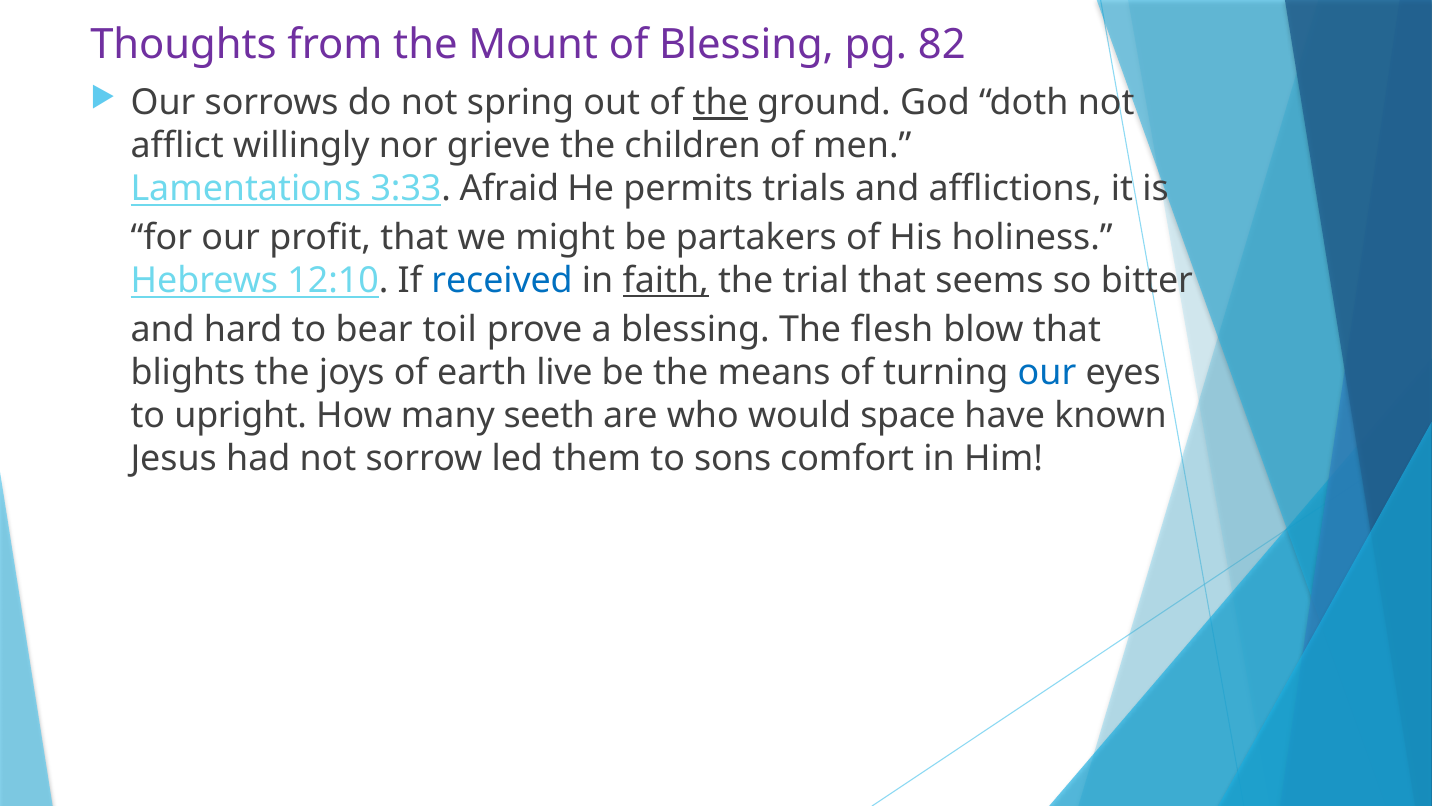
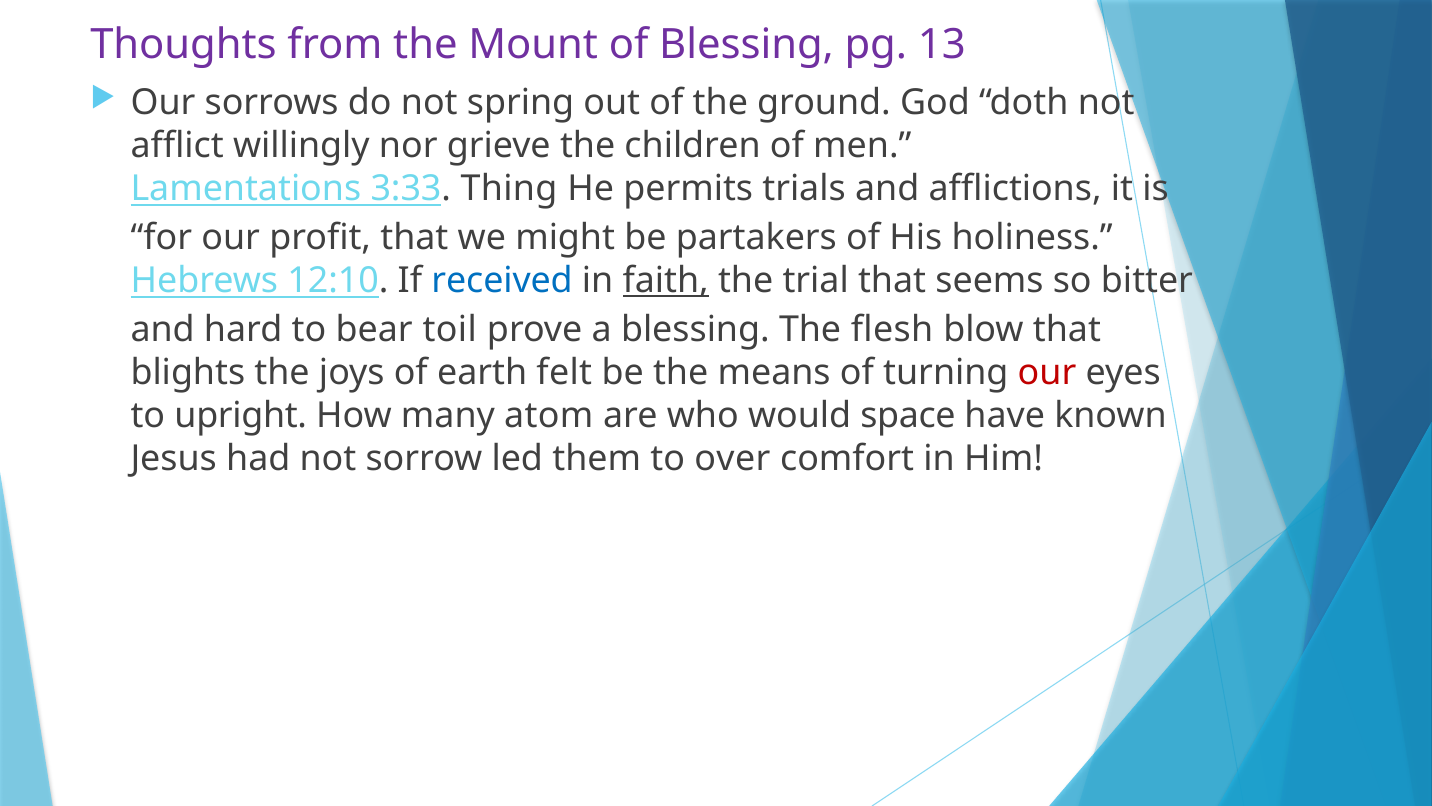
82: 82 -> 13 (942, 45)
the underline: present -> none (720, 103)
Afraid: Afraid -> Thing (509, 189)
live: live -> felt (564, 373)
our colour: blue -> red (1047, 373)
seeth: seeth -> atom (549, 416)
sons: sons -> over (732, 458)
